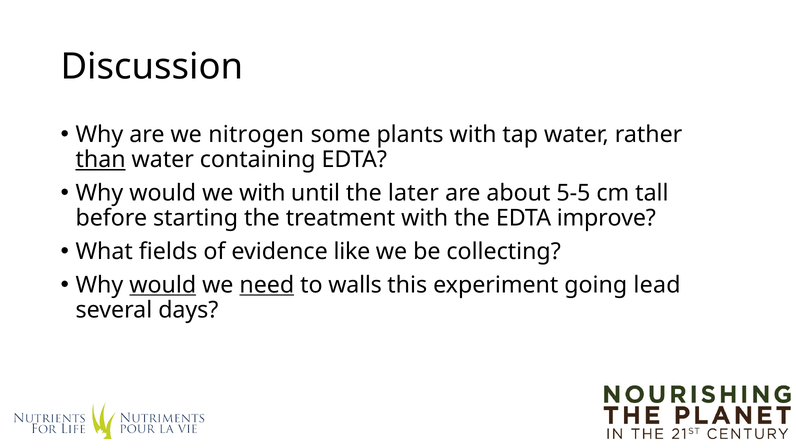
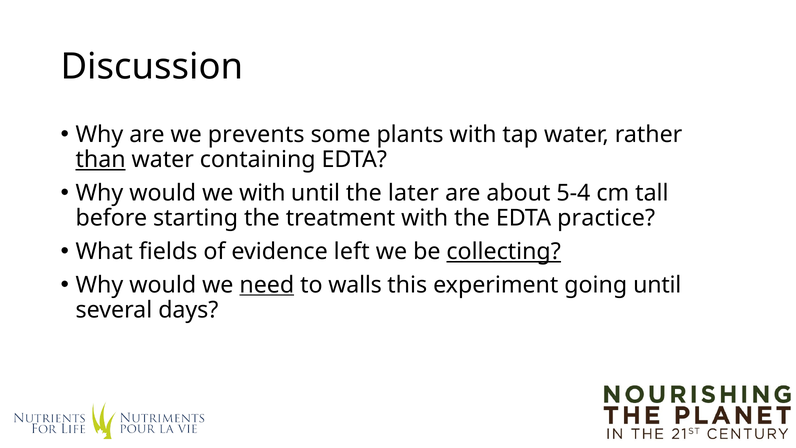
nitrogen: nitrogen -> prevents (256, 135)
5-5: 5-5 -> 5-4 (573, 193)
improve: improve -> practice (606, 218)
like: like -> left (352, 251)
collecting underline: none -> present (504, 251)
would underline: present -> none (163, 285)
going lead: lead -> until (657, 285)
